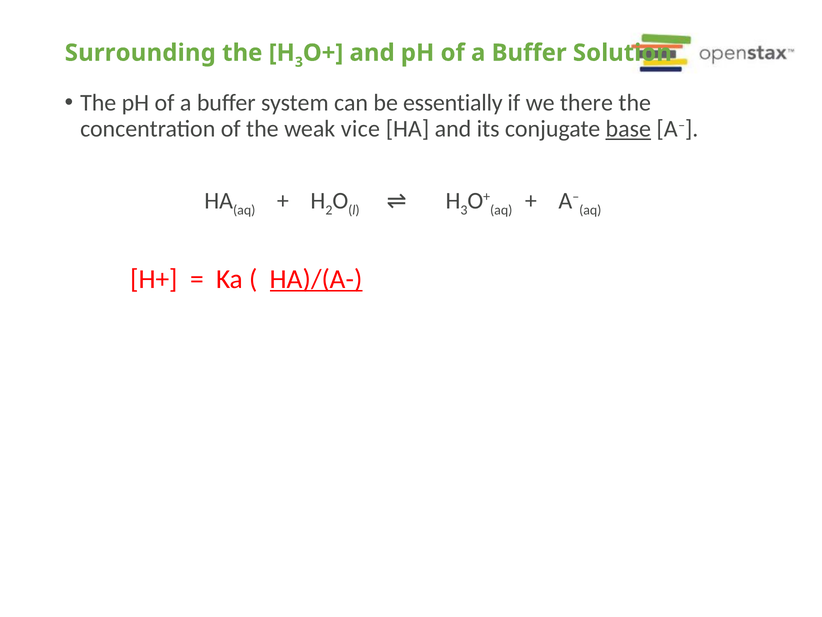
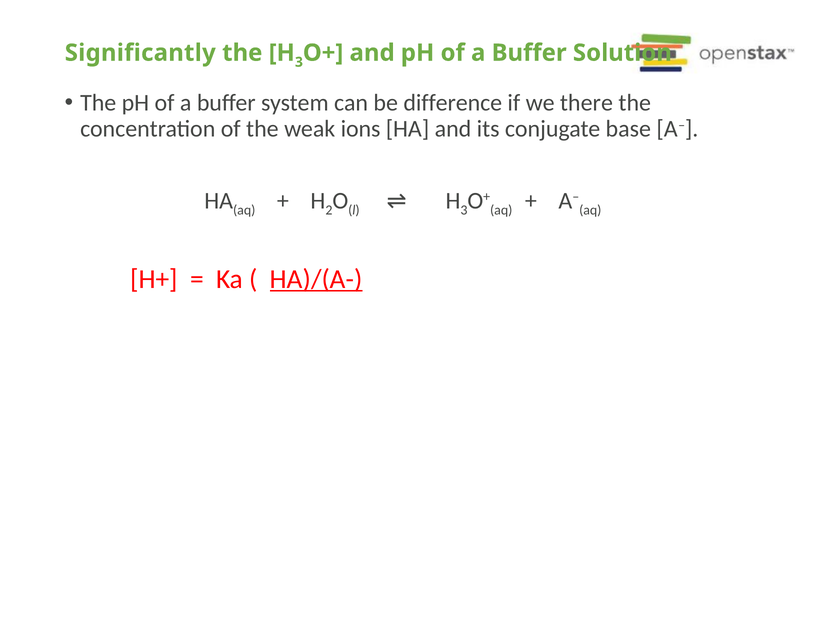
Surrounding: Surrounding -> Significantly (140, 53)
essentially: essentially -> difference (453, 103)
vice: vice -> ions (361, 129)
base underline: present -> none (628, 129)
